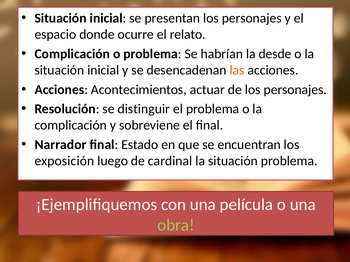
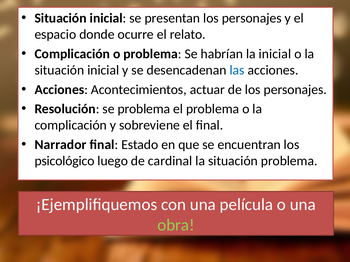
la desde: desde -> inicial (275, 54)
las colour: orange -> blue (237, 70)
se distinguir: distinguir -> problema (144, 109)
exposición: exposición -> psicológico (65, 161)
